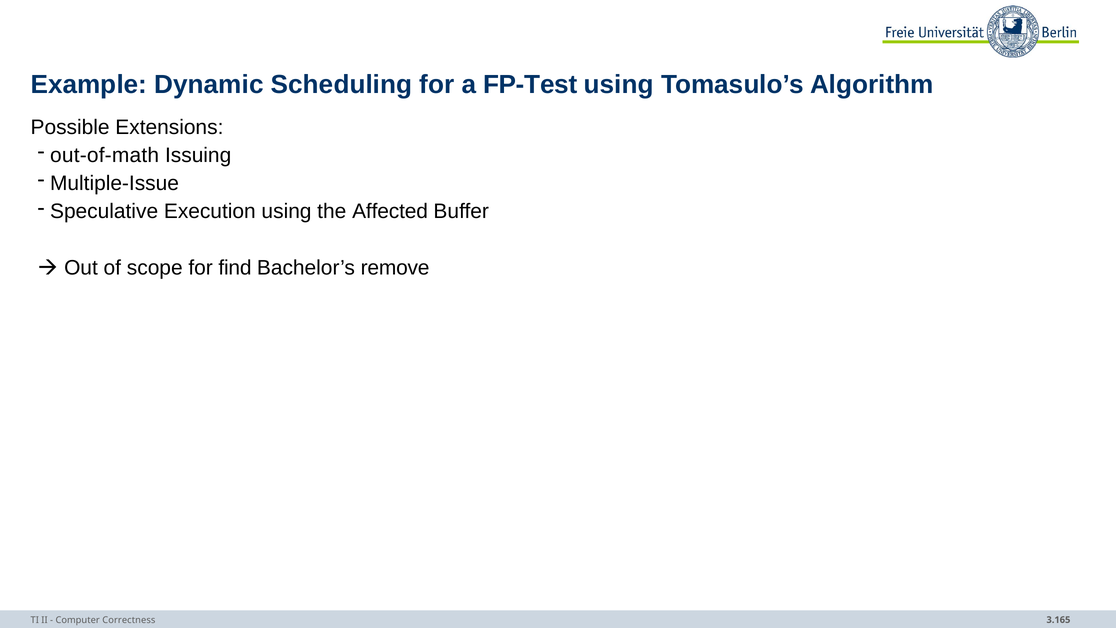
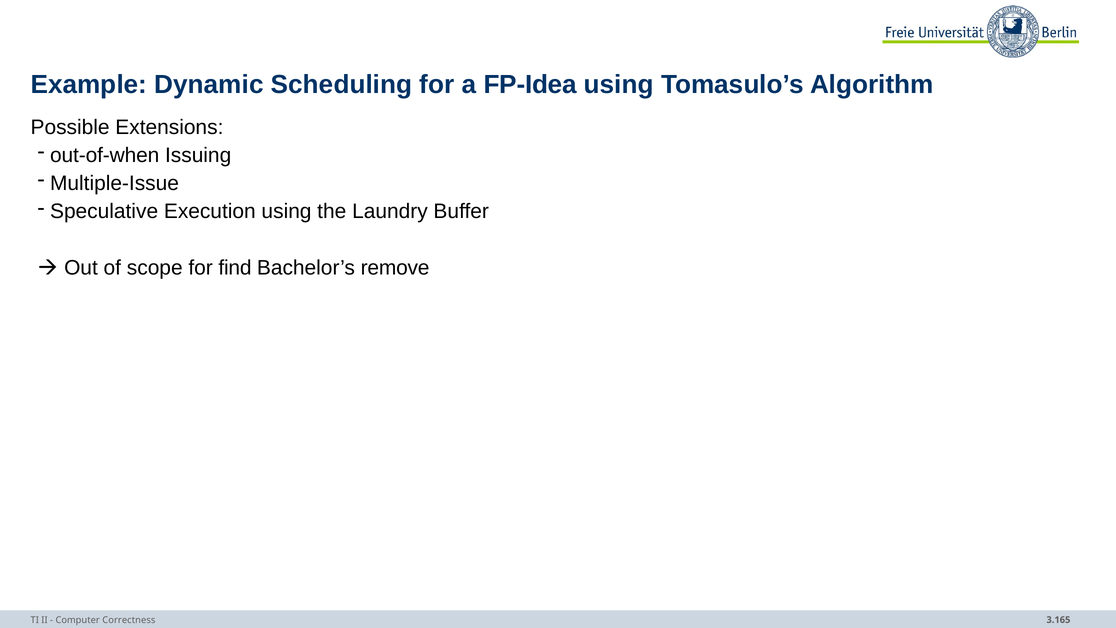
FP-Test: FP-Test -> FP-Idea (530, 84)
out-of-math: out-of-math -> out-of-when (105, 155)
Affected: Affected -> Laundry (390, 211)
